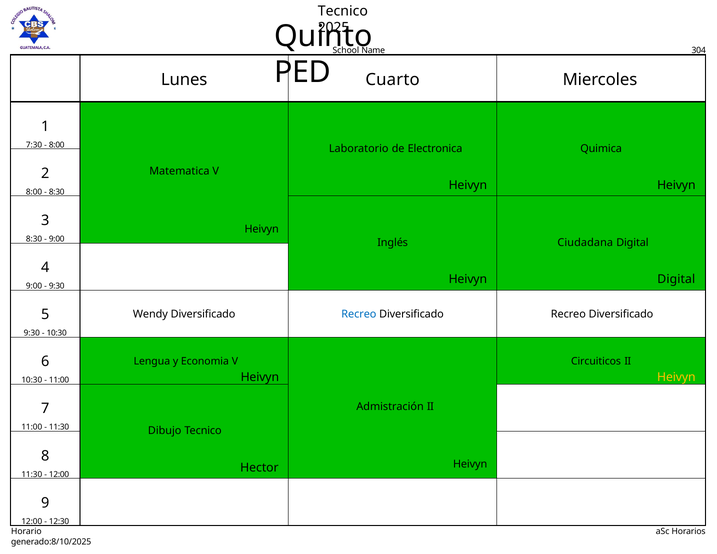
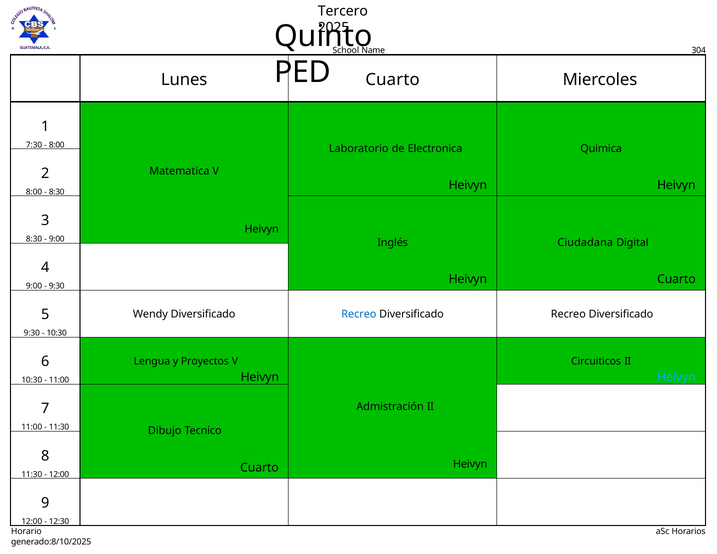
Tecnico: Tecnico -> Tercero (343, 11)
Digital: Digital -> Cuarto (676, 279)
Economia: Economia -> Proyectos (205, 361)
Heivyn colour: yellow -> light blue (676, 377)
Hector: Hector -> Cuarto (259, 468)
